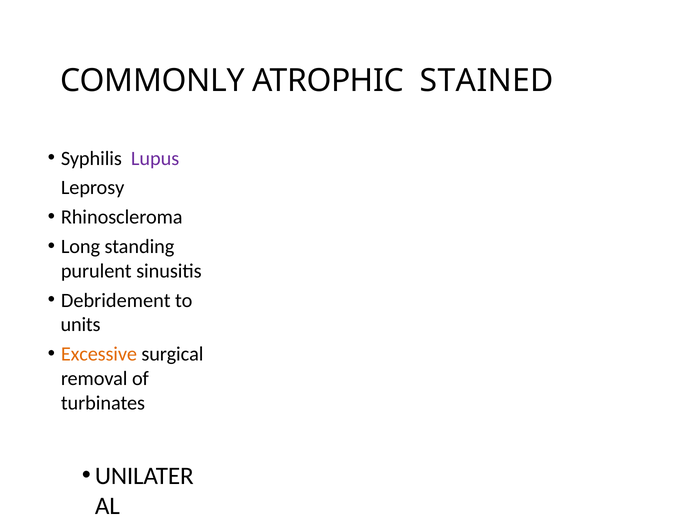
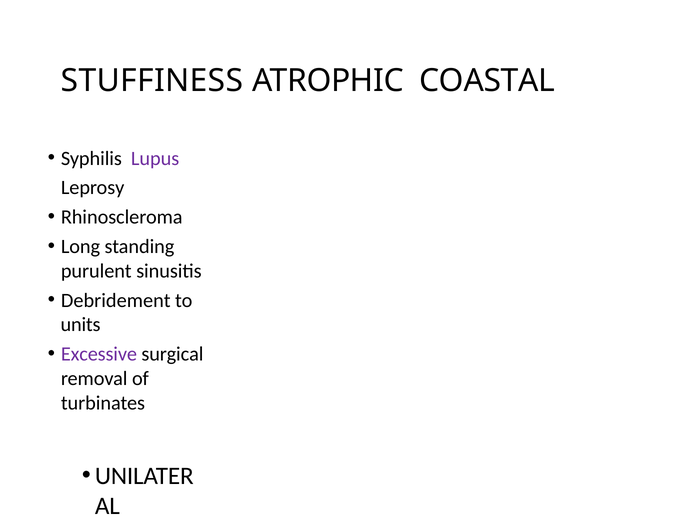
COMMONLY: COMMONLY -> STUFFINESS (152, 81)
STAINED: STAINED -> COASTAL (487, 81)
Excessive colour: orange -> purple (99, 354)
